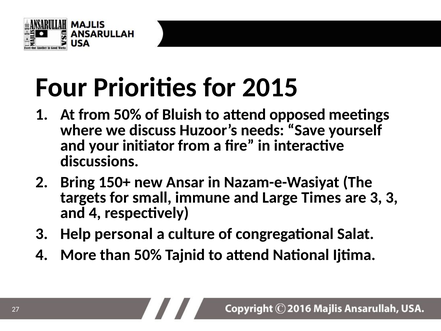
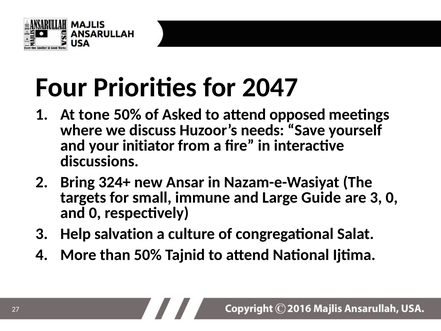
2015: 2015 -> 2047 (270, 87)
At from: from -> tone (94, 115)
Bluish: Bluish -> Asked (182, 115)
150+: 150+ -> 324+ (115, 182)
Times: Times -> Guide (321, 197)
3 3: 3 -> 0 (392, 197)
and 4: 4 -> 0 (95, 213)
personal: personal -> salvation (124, 234)
